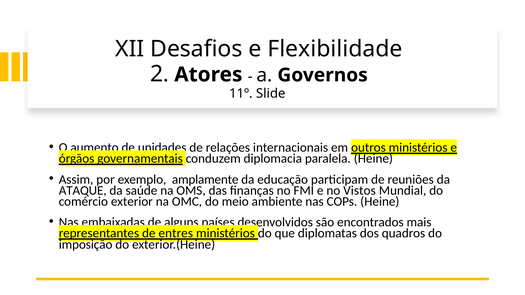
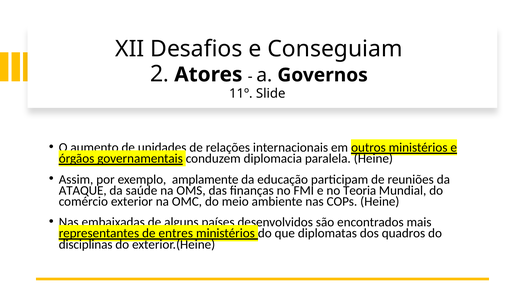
Flexibilidade: Flexibilidade -> Conseguiam (335, 49)
Vistos: Vistos -> Teoria (360, 191)
imposição: imposição -> disciplinas (86, 245)
